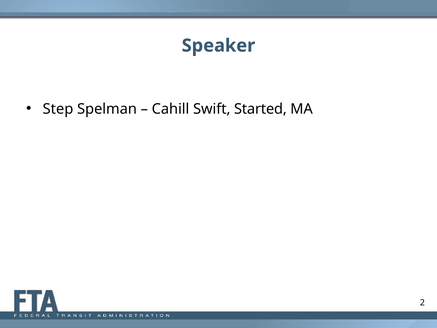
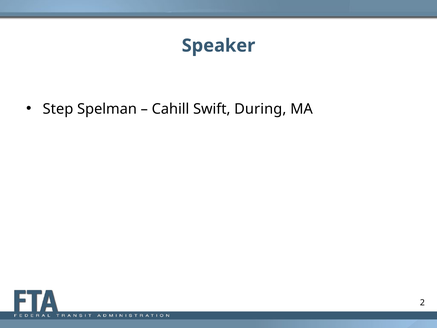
Started: Started -> During (260, 109)
